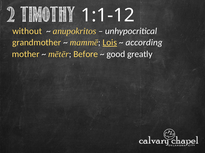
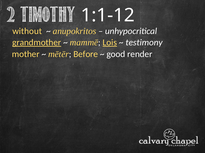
grandmother underline: none -> present (37, 43)
according: according -> testimony (144, 43)
greatly: greatly -> render (140, 54)
